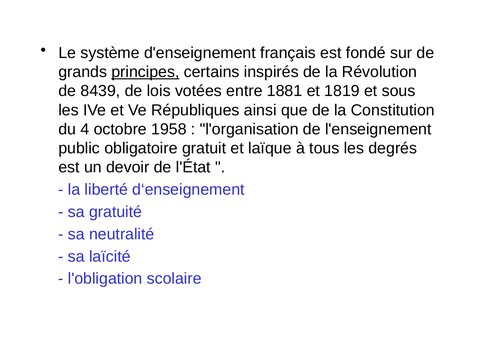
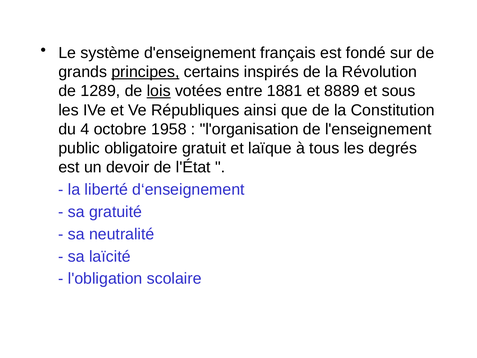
8439: 8439 -> 1289 (100, 91)
lois underline: none -> present (159, 91)
1819: 1819 -> 8889 (342, 91)
